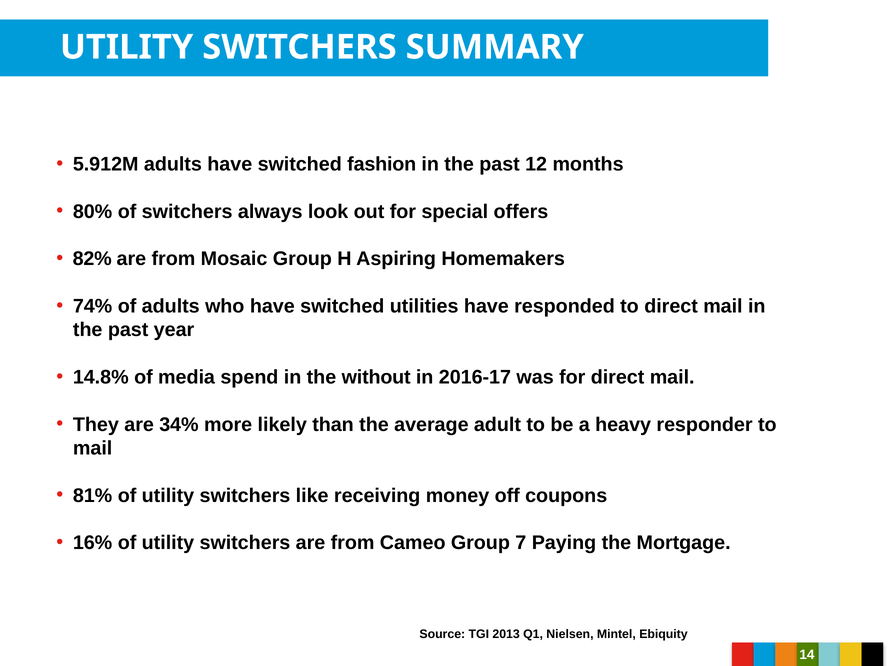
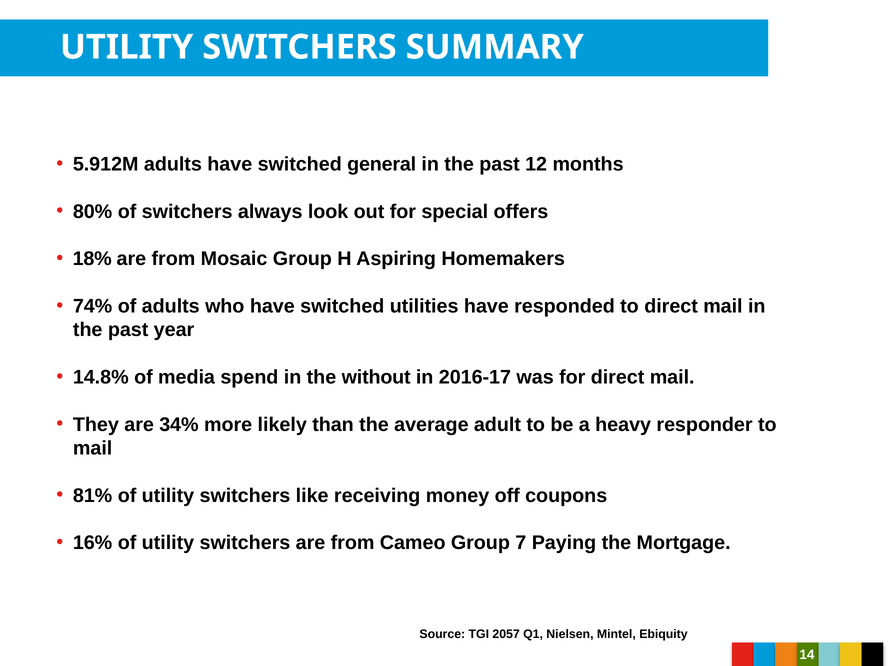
fashion: fashion -> general (382, 164)
82%: 82% -> 18% (92, 259)
2013: 2013 -> 2057 (506, 634)
